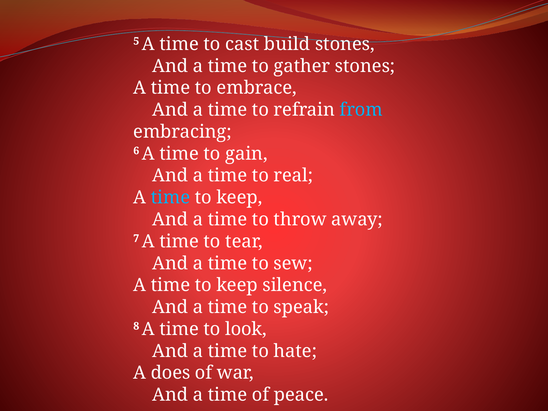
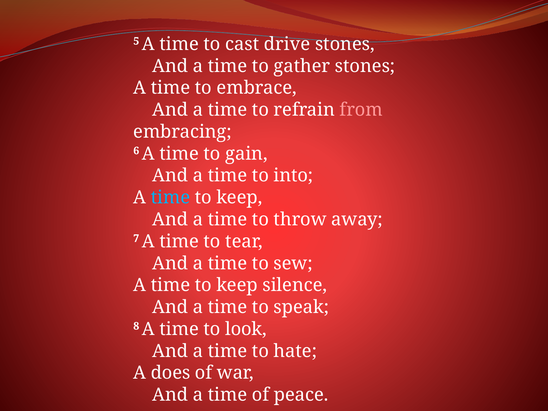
build: build -> drive (287, 44)
from colour: light blue -> pink (361, 110)
real: real -> into (293, 176)
